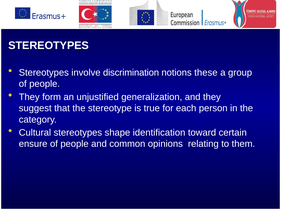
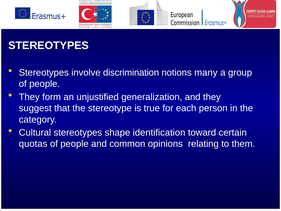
these: these -> many (206, 73)
ensure: ensure -> quotas (33, 144)
